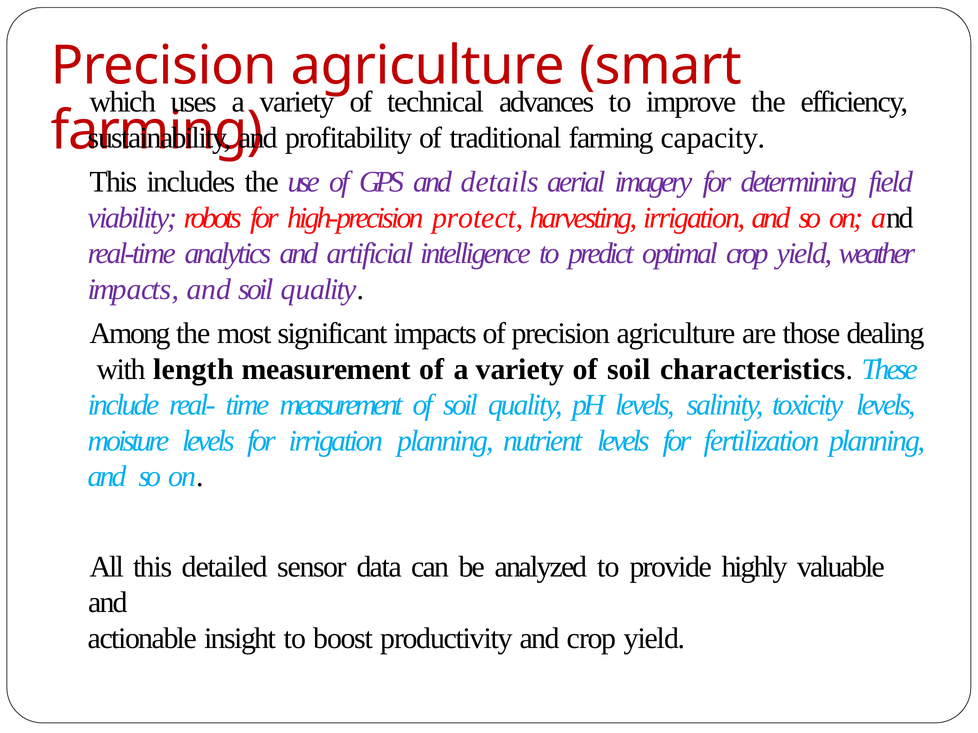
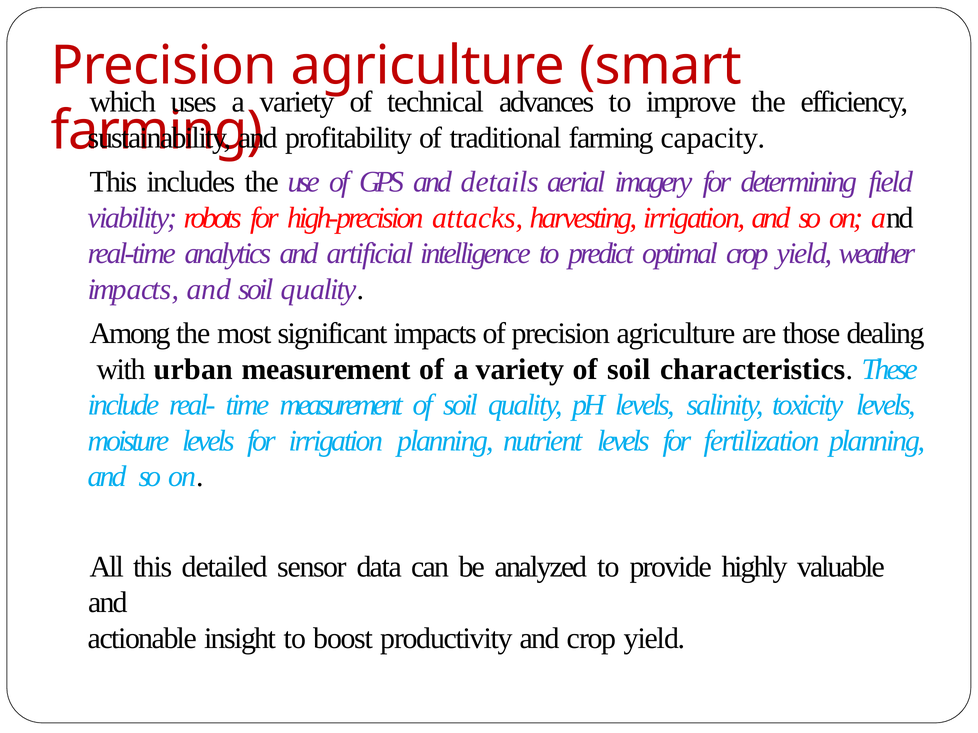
protect: protect -> attacks (478, 218)
length: length -> urban (193, 369)
